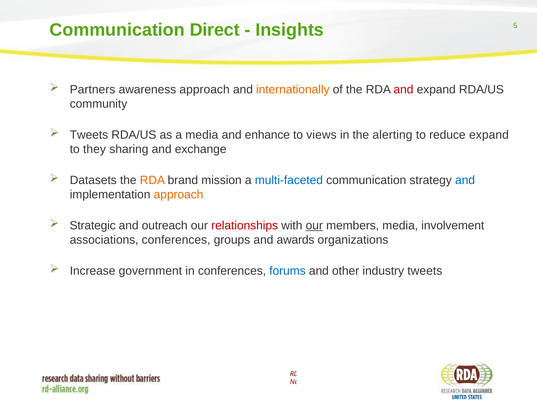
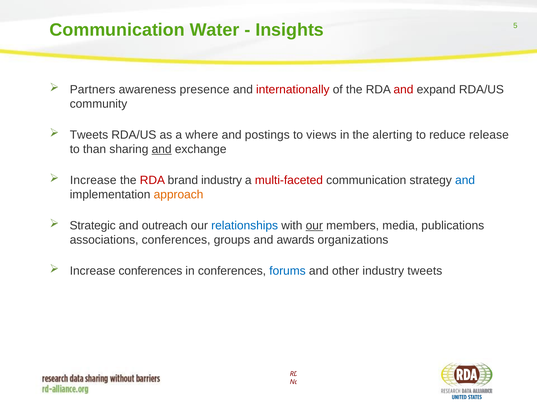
Direct: Direct -> Water (215, 30)
awareness approach: approach -> presence (205, 89)
internationally colour: orange -> red (293, 89)
a media: media -> where (202, 135)
enhance: enhance -> postings (267, 135)
reduce expand: expand -> release (489, 135)
they: they -> than (95, 149)
and underline: none -> present (162, 149)
Datasets: Datasets -> Increase (93, 180)
RDA colour: orange -> red (152, 180)
brand mission: mission -> industry (222, 180)
multi-faceted colour: blue -> red (289, 180)
relationships colour: red -> blue (245, 225)
involvement: involvement -> publications (453, 225)
Increase government: government -> conferences (150, 271)
